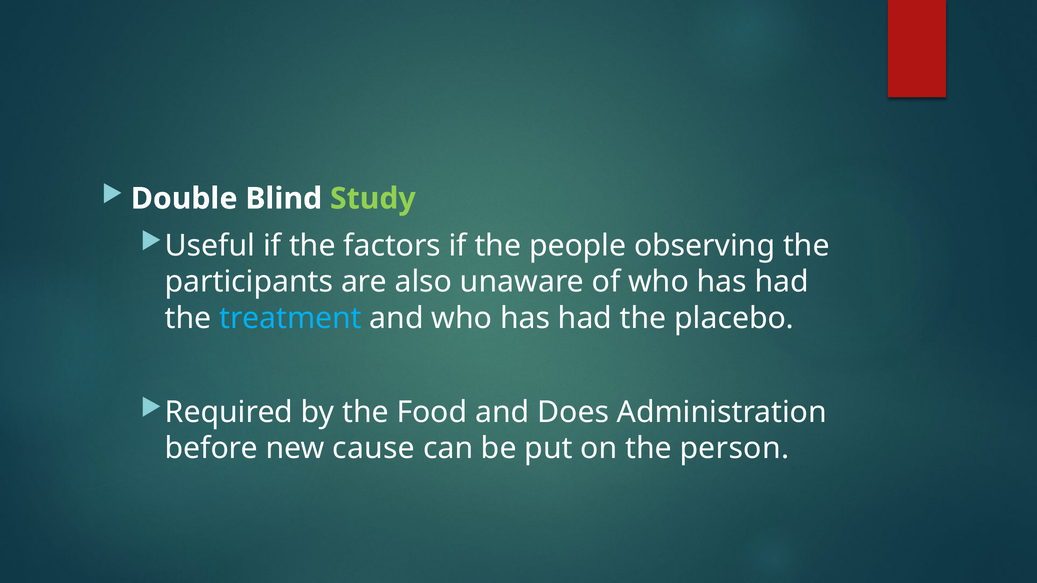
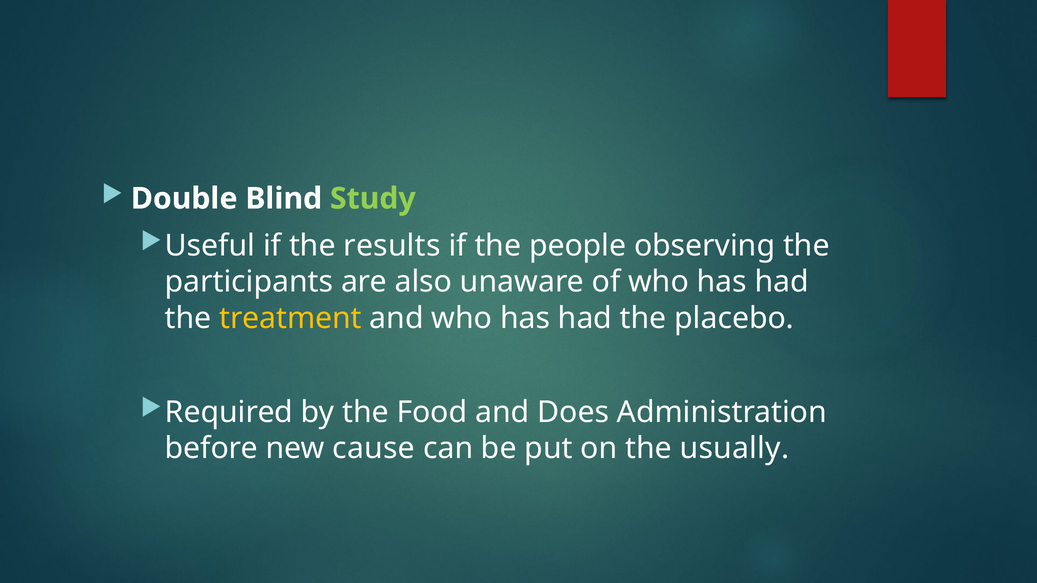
factors: factors -> results (392, 246)
treatment colour: light blue -> yellow (291, 318)
person: person -> usually (734, 448)
